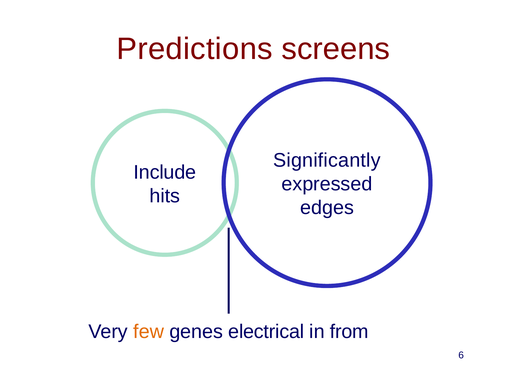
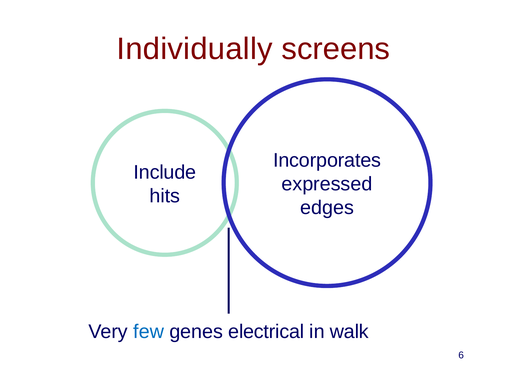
Predictions: Predictions -> Individually (195, 49)
Significantly: Significantly -> Incorporates (327, 160)
few colour: orange -> blue (149, 332)
from: from -> walk (349, 332)
